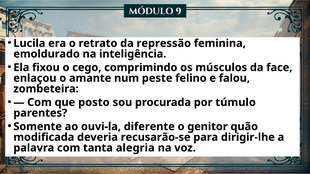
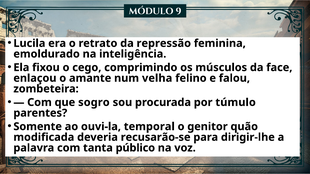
peste: peste -> velha (157, 78)
posto: posto -> sogro (94, 103)
diferente: diferente -> temporal (149, 127)
alegria: alegria -> público (135, 148)
